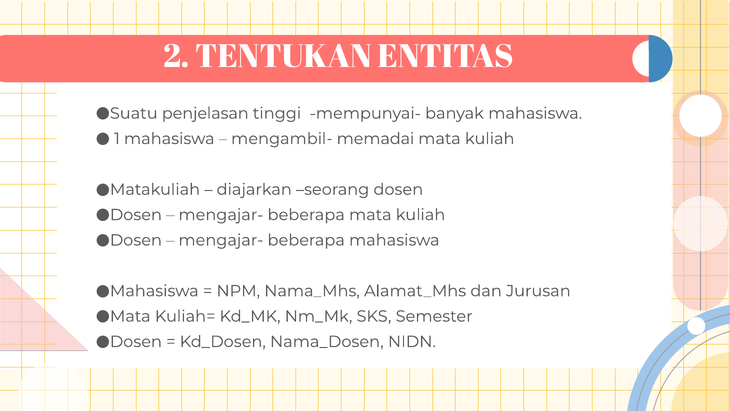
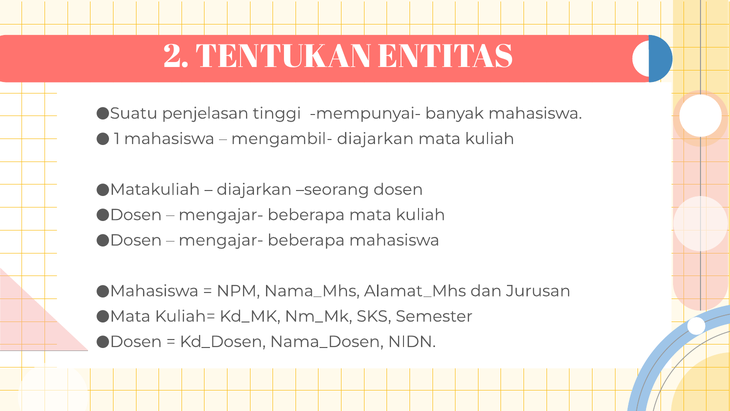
mengambil- memadai: memadai -> diajarkan (375, 139)
